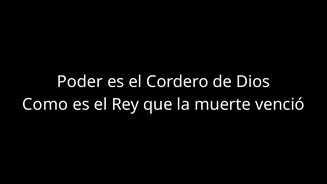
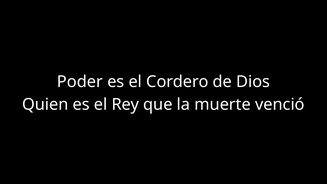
Como: Como -> Quien (45, 105)
